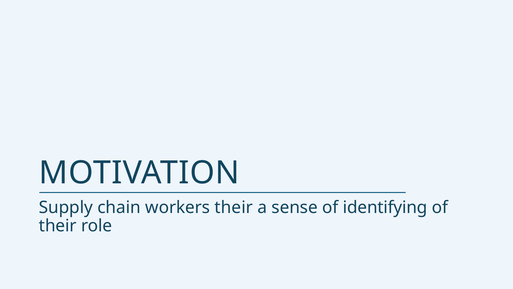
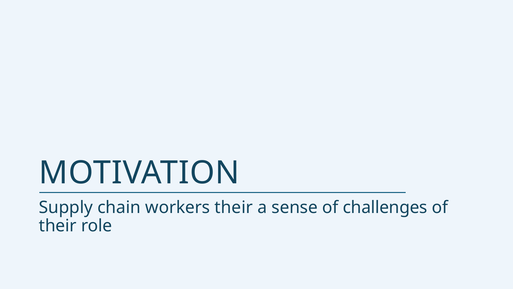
identifying: identifying -> challenges (385, 207)
